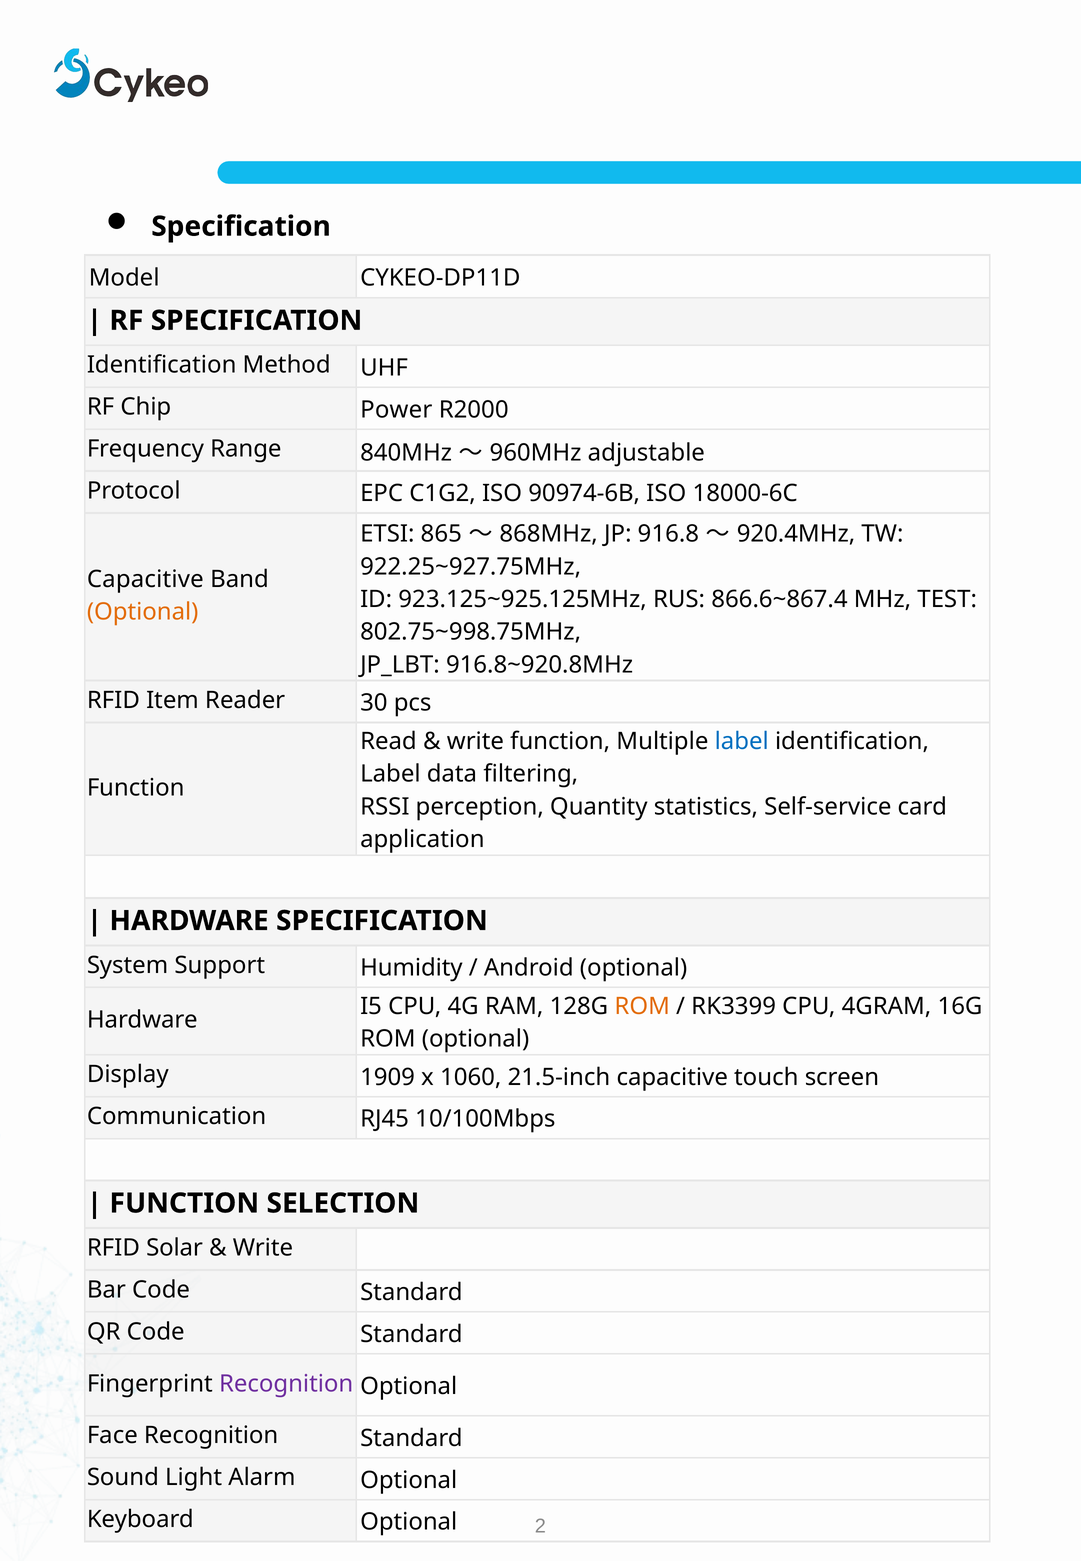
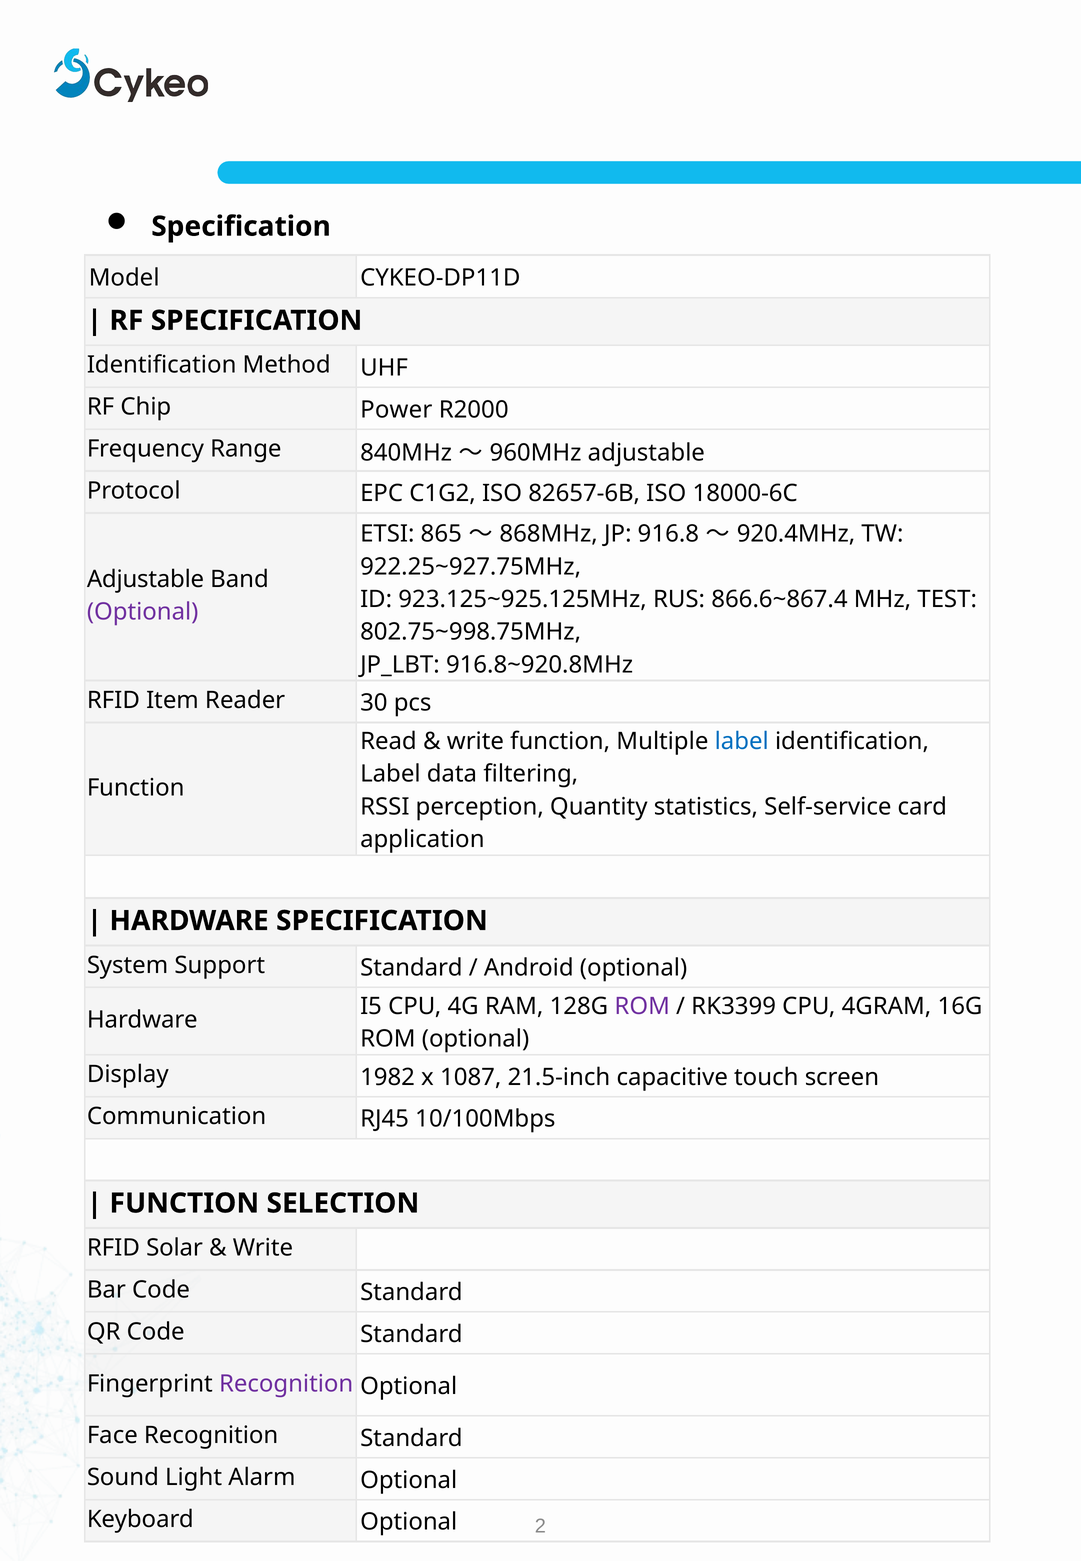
90974-6B: 90974-6B -> 82657-6B (584, 493)
Capacitive: Capacitive -> Adjustable (146, 579)
Optional colour: orange -> purple (143, 612)
Support Humidity: Humidity -> Standard (411, 968)
ROM colour: orange -> purple (642, 1006)
1909: 1909 -> 1982 (388, 1077)
1060: 1060 -> 1087 (471, 1077)
